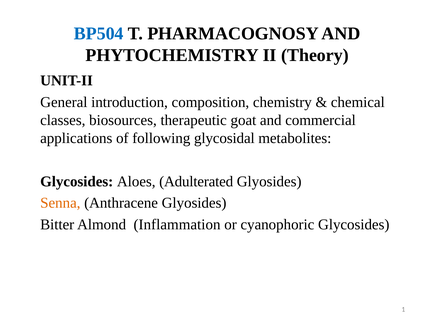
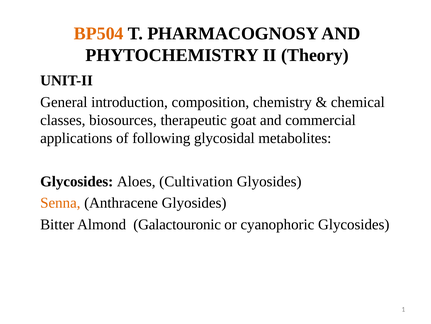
BP504 colour: blue -> orange (99, 34)
Adulterated: Adulterated -> Cultivation (196, 181)
Inflammation: Inflammation -> Galactouronic (177, 224)
